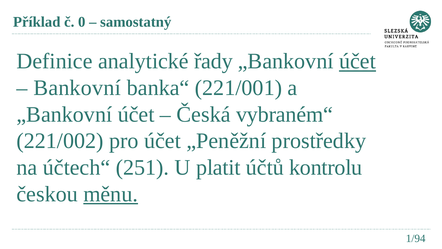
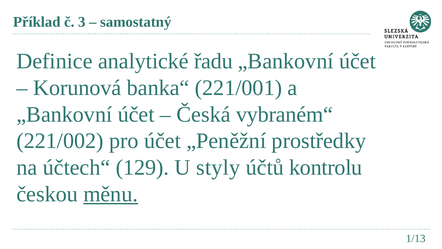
0: 0 -> 3 (82, 22)
řady: řady -> řadu (213, 61)
účet underline: present -> none (357, 61)
Bankovní: Bankovní -> Korunová (77, 88)
251: 251 -> 129 (142, 167)
platit: platit -> styly (218, 167)
1/94: 1/94 -> 1/13 (416, 238)
